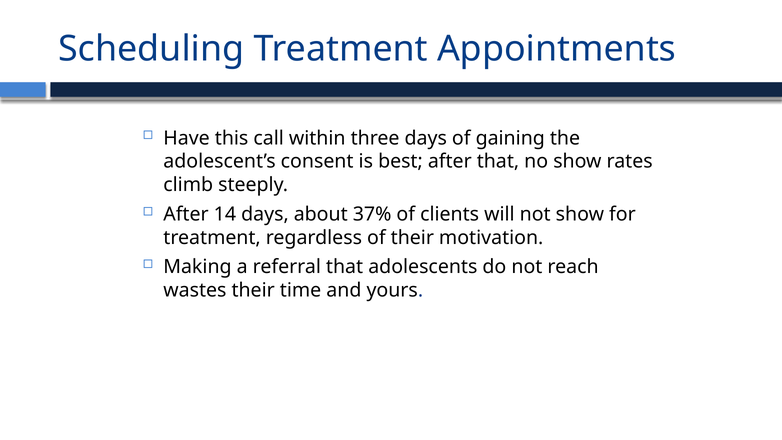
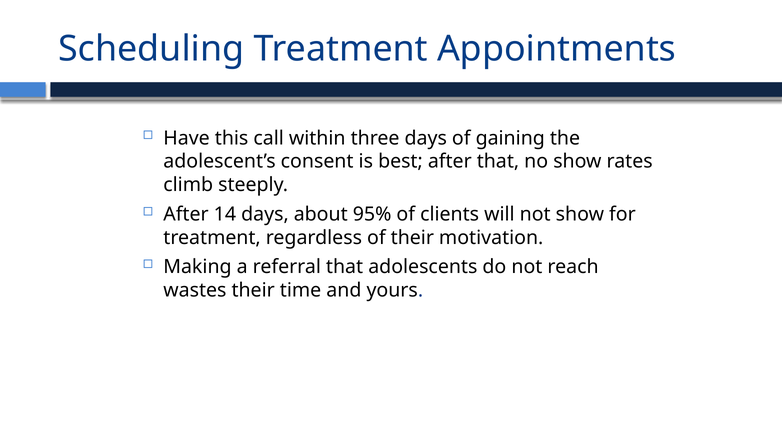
37%: 37% -> 95% (372, 214)
